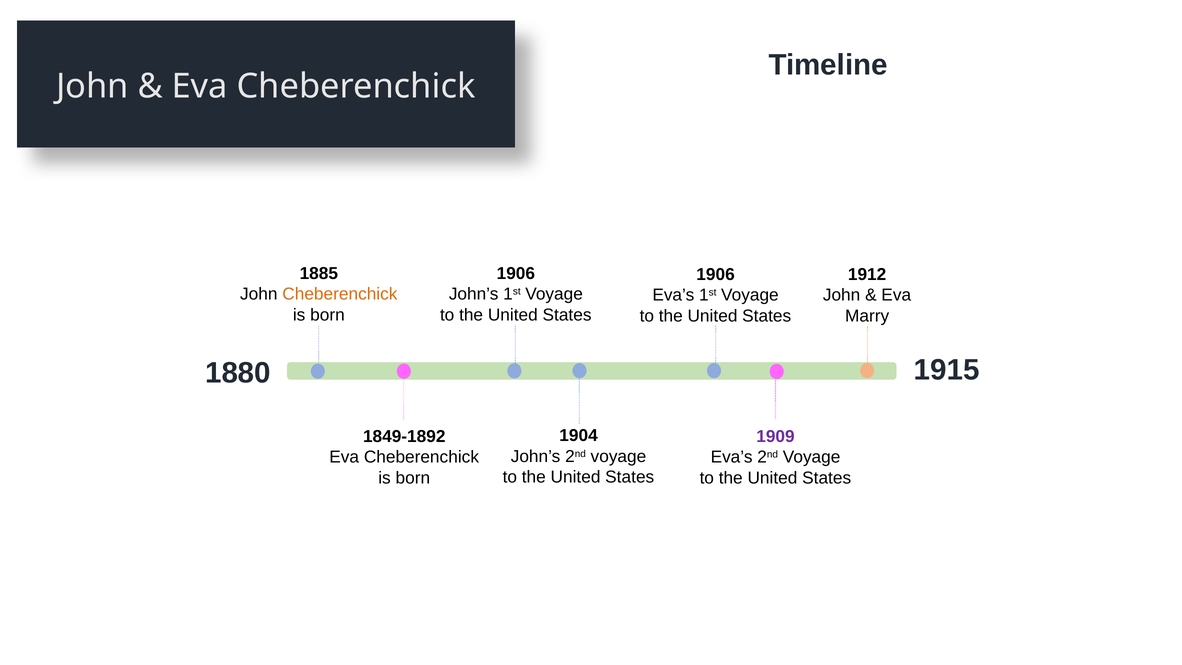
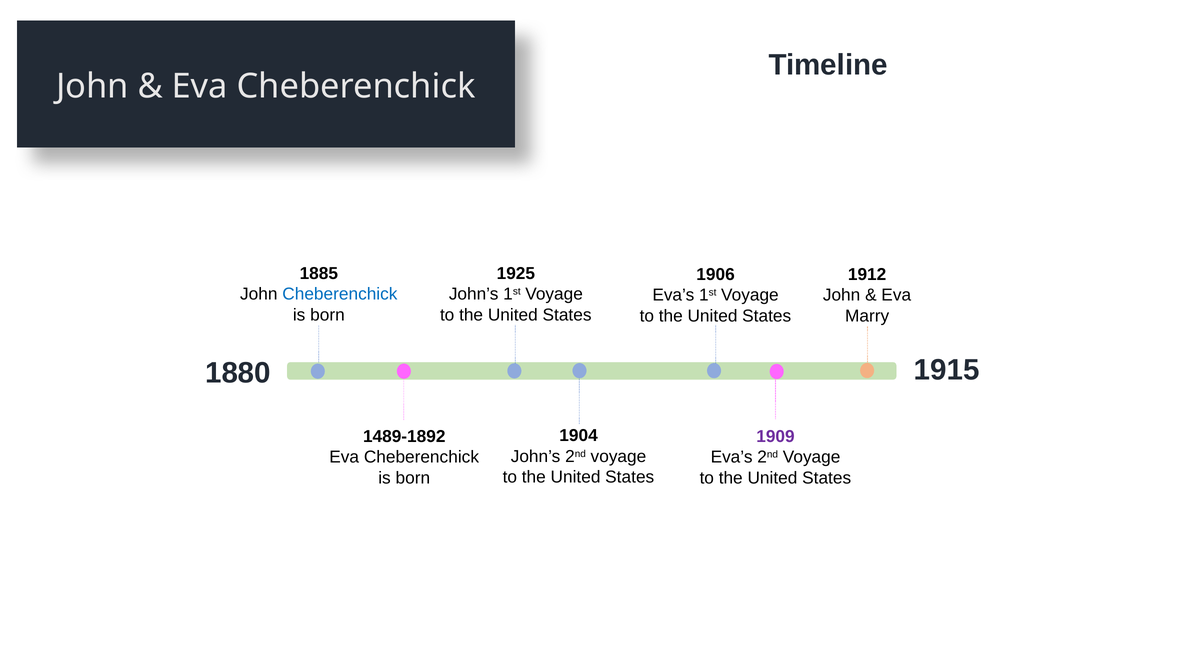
1906: 1906 -> 1925 (516, 273)
Cheberenchick colour: orange -> blue (340, 294)
1849-1892: 1849-1892 -> 1489-1892 (404, 436)
